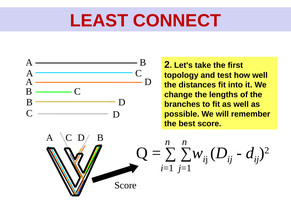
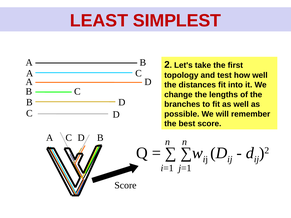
CONNECT: CONNECT -> SIMPLEST (177, 21)
